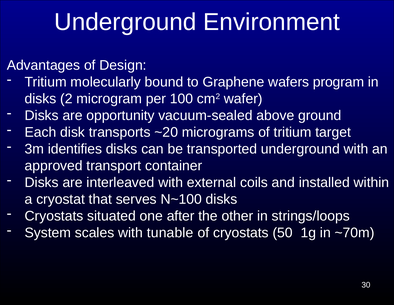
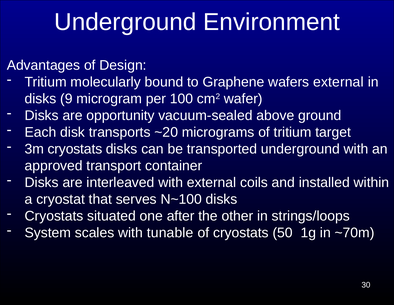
wafers program: program -> external (338, 82)
2: 2 -> 9 (66, 99)
3m identifies: identifies -> cryostats (75, 149)
